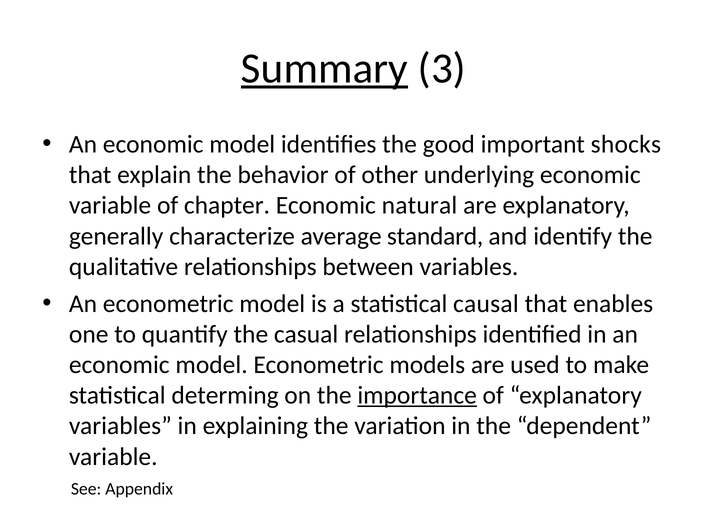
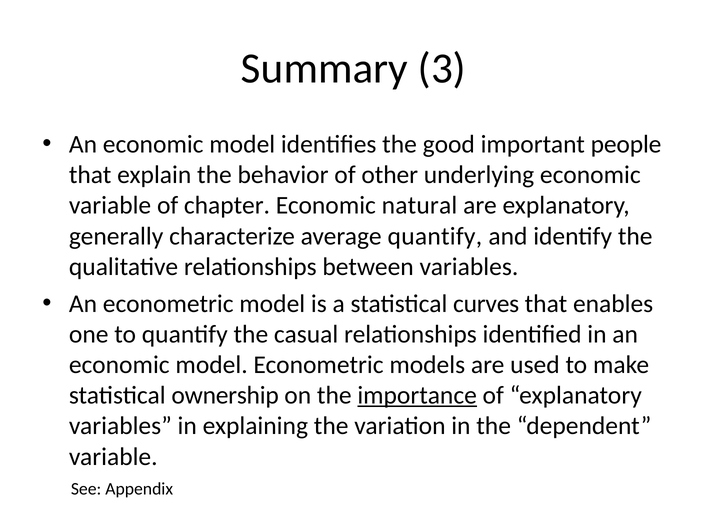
Summary underline: present -> none (324, 68)
shocks: shocks -> people (626, 144)
average standard: standard -> quantify (435, 236)
causal: causal -> curves (486, 304)
determing: determing -> ownership (225, 396)
